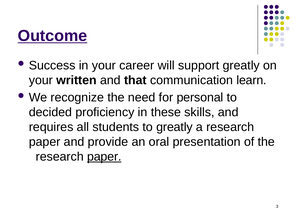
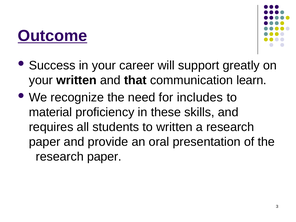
personal: personal -> includes (200, 97)
decided: decided -> material (50, 112)
to greatly: greatly -> written (174, 127)
paper underline: present -> none (104, 157)
